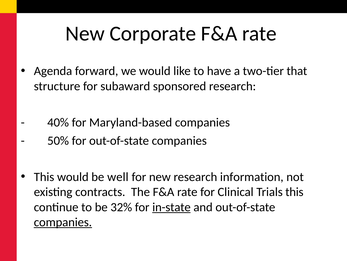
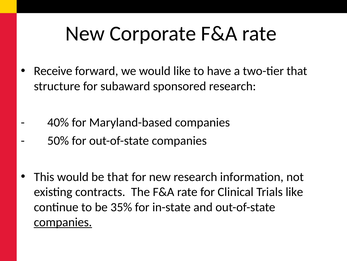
Agenda: Agenda -> Receive (53, 71)
be well: well -> that (118, 176)
Trials this: this -> like (294, 191)
32%: 32% -> 35% (121, 207)
in-state underline: present -> none (172, 207)
